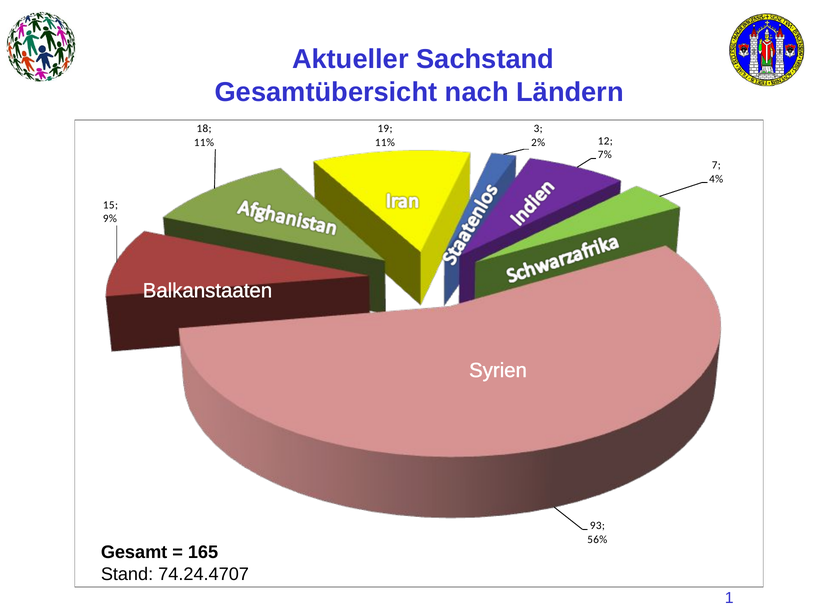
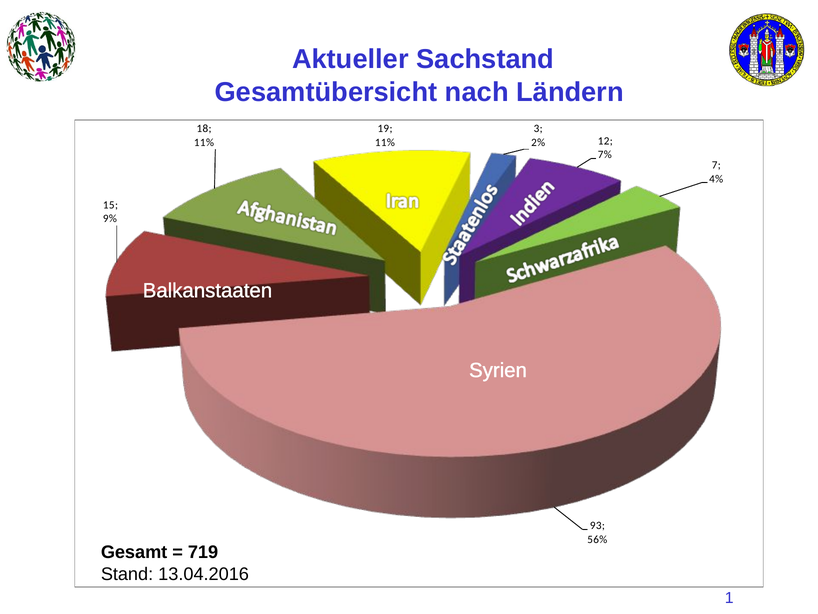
165: 165 -> 719 (203, 552)
74.24.4707: 74.24.4707 -> 13.04.2016 (204, 574)
